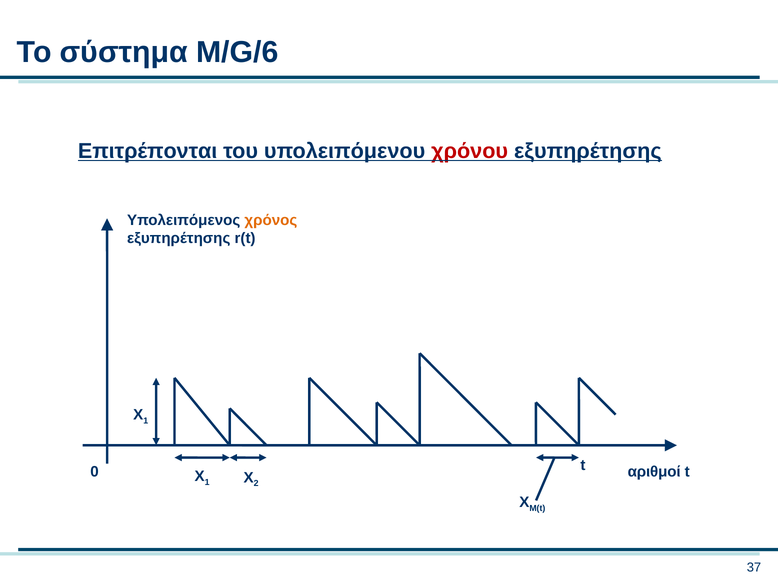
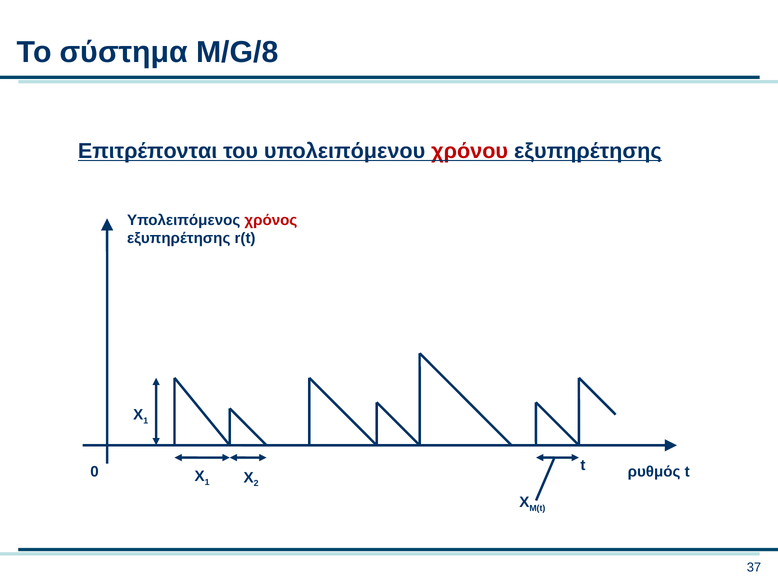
M/G/6: M/G/6 -> M/G/8 (237, 52)
χρόνος colour: orange -> red (271, 220)
αριθμοί: αριθμοί -> ρυθμός (654, 471)
